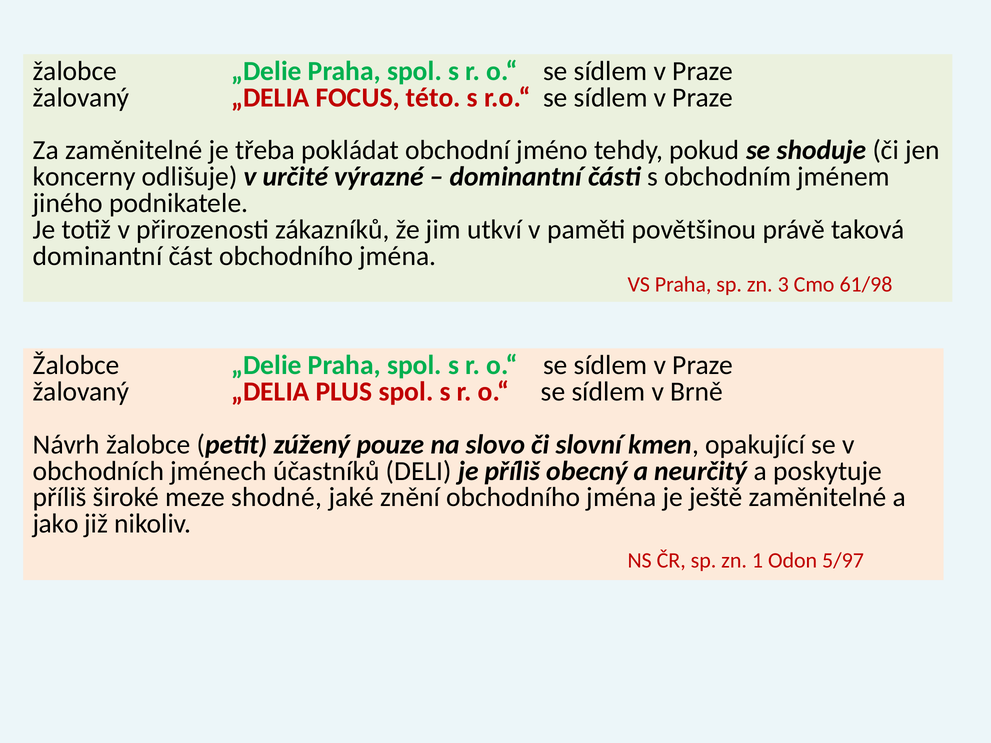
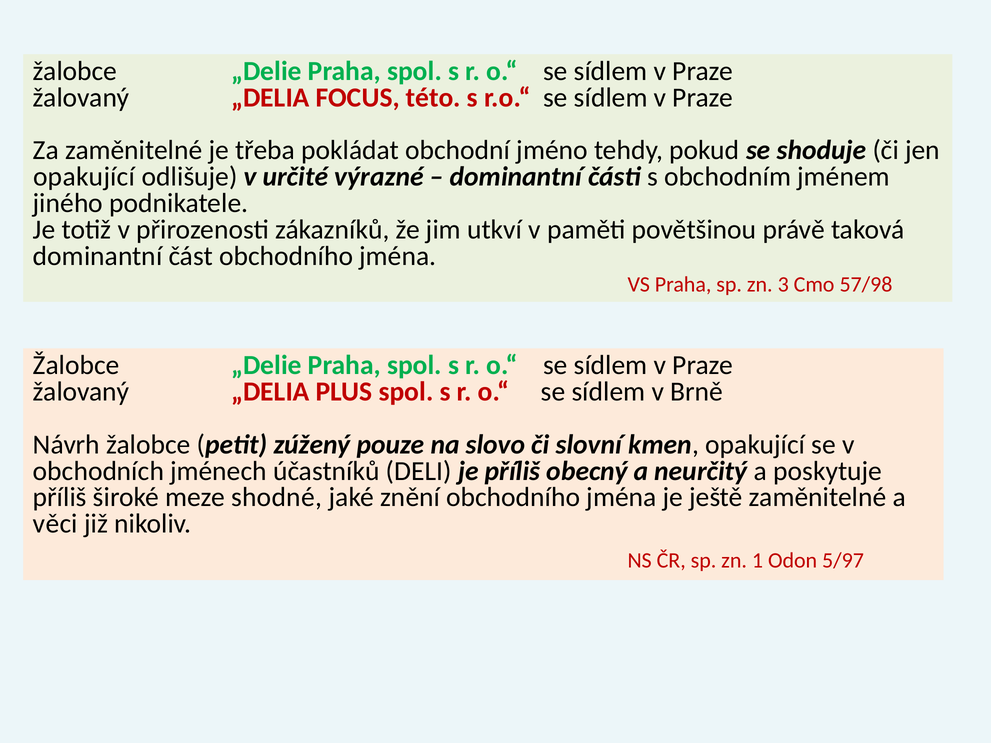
koncerny: koncerny -> opakující (84, 177)
61/98: 61/98 -> 57/98 (866, 285)
jako: jako -> věci (55, 524)
